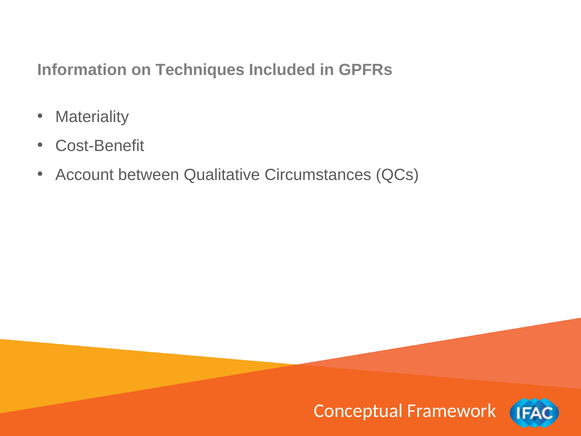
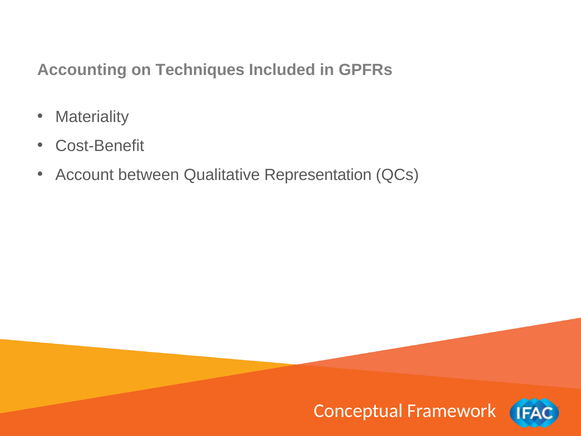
Information: Information -> Accounting (82, 70)
Circumstances: Circumstances -> Representation (318, 175)
